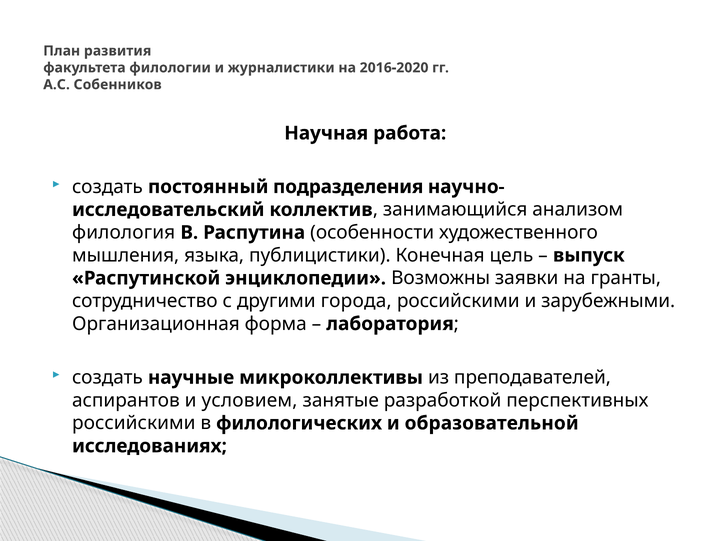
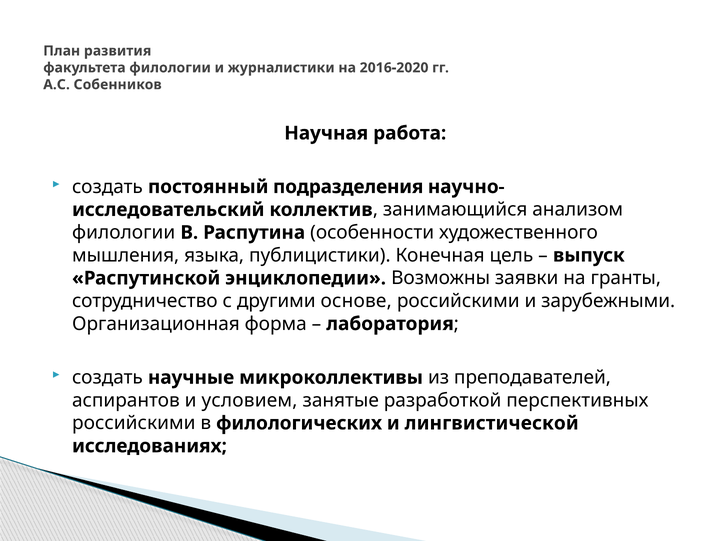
филология: филология -> филологии (124, 233)
города: города -> основе (356, 301)
образовательной: образовательной -> лингвистической (492, 424)
